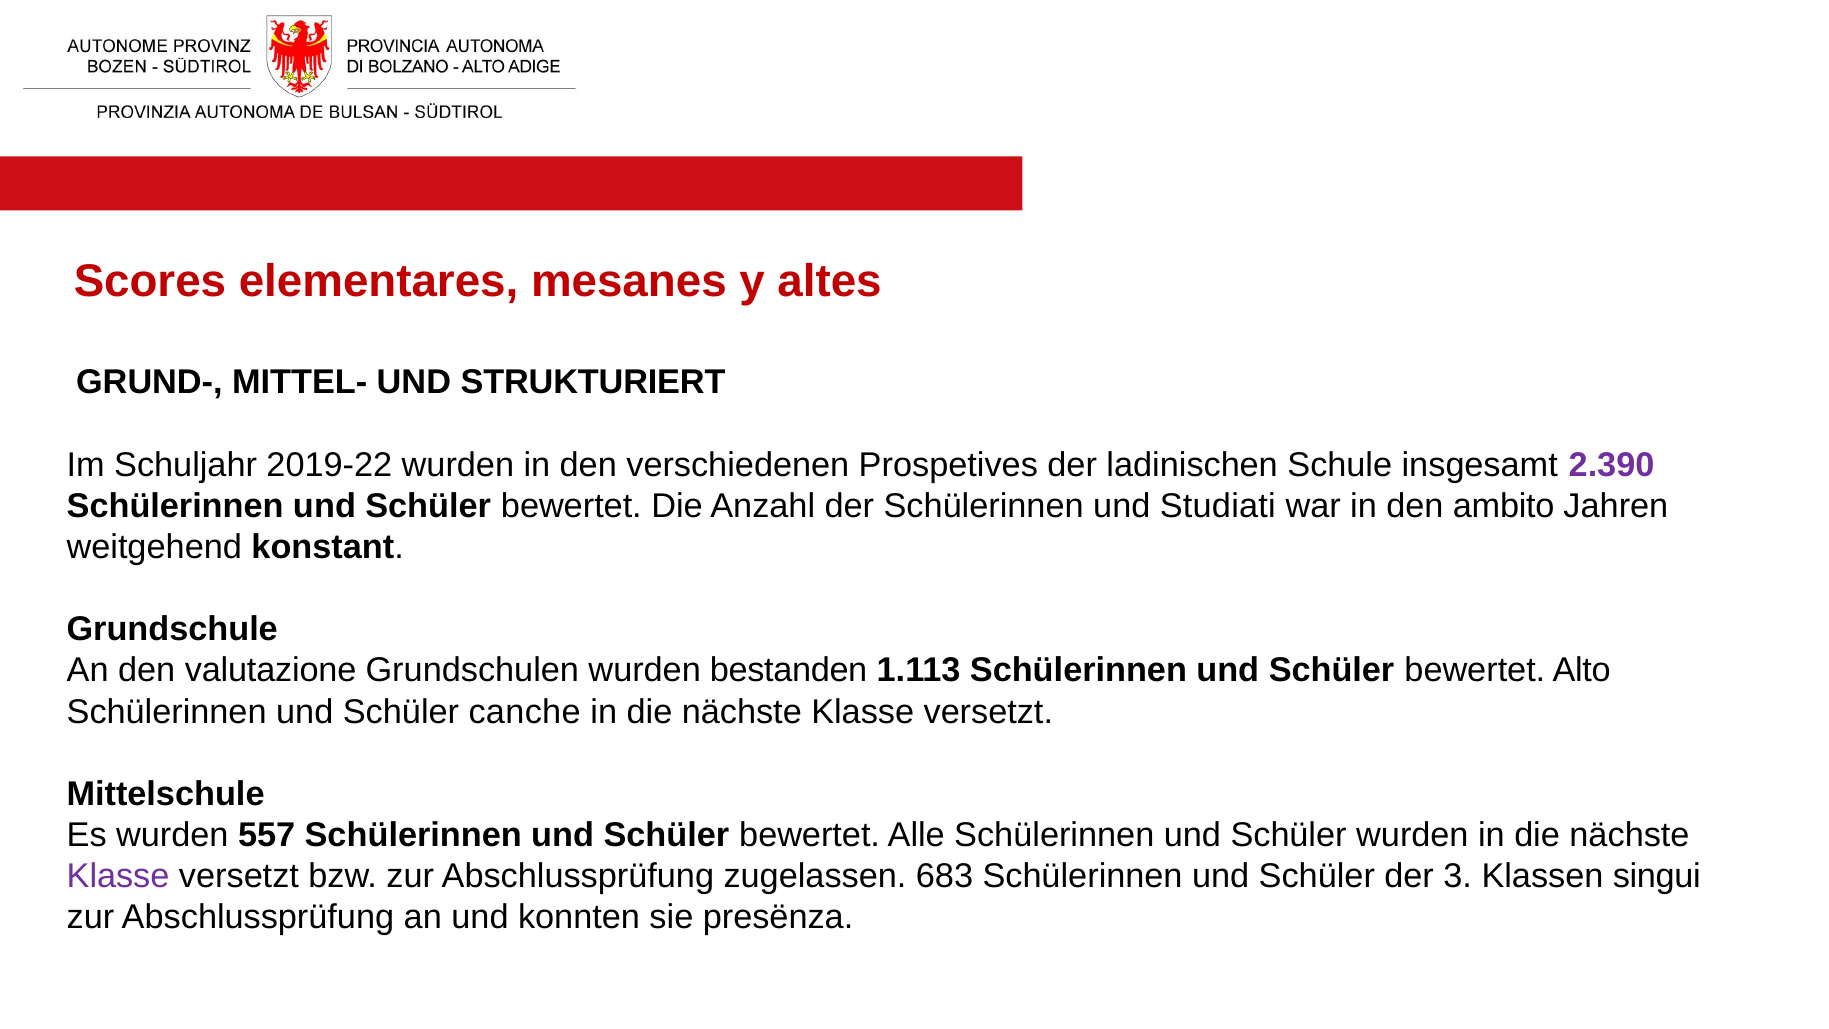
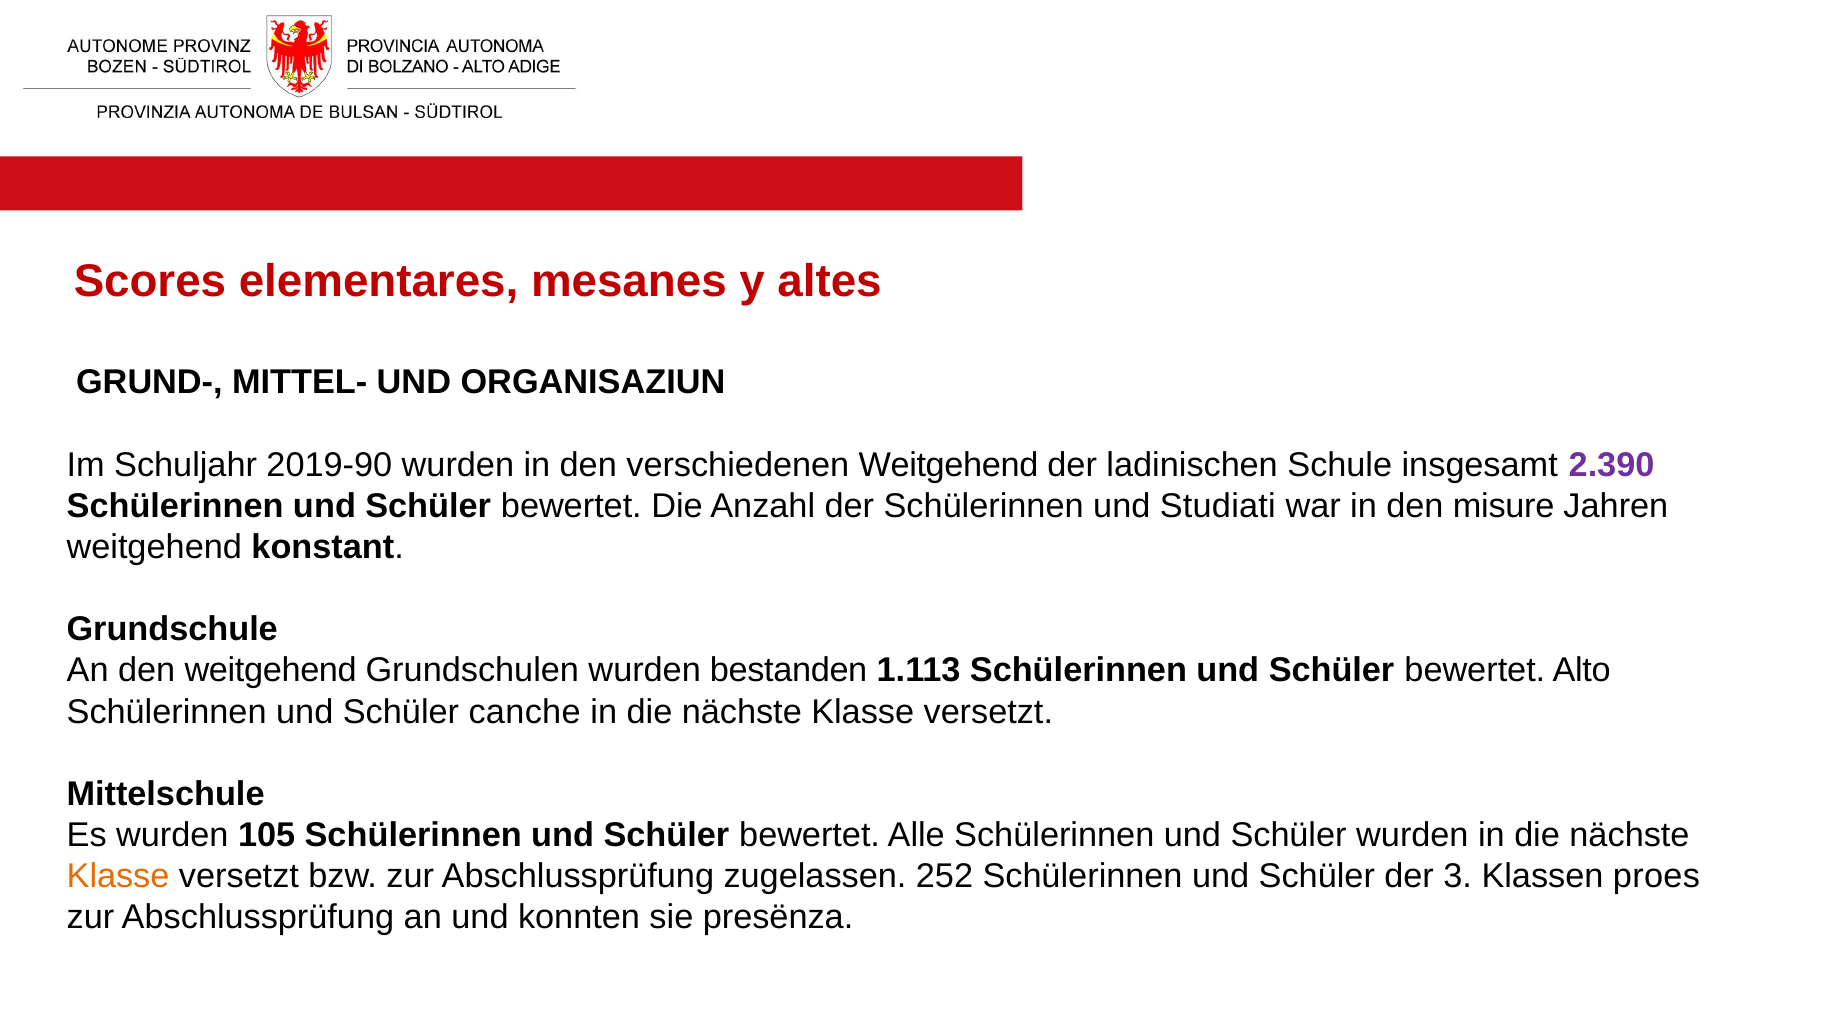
STRUKTURIERT: STRUKTURIERT -> ORGANISAZIUN (593, 382)
2019-22: 2019-22 -> 2019-90 (329, 465)
verschiedenen Prospetives: Prospetives -> Weitgehend (949, 465)
ambito: ambito -> misure (1504, 506)
den valutazione: valutazione -> weitgehend (271, 670)
557: 557 -> 105 (267, 835)
Klasse colour: purple -> orange (118, 876)
683: 683 -> 252 (944, 876)
singui: singui -> proes (1656, 876)
